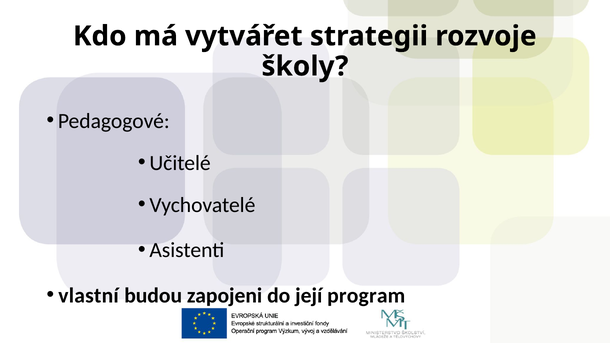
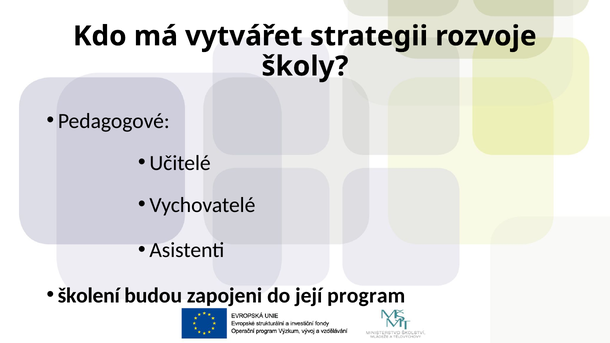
vlastní: vlastní -> školení (89, 296)
